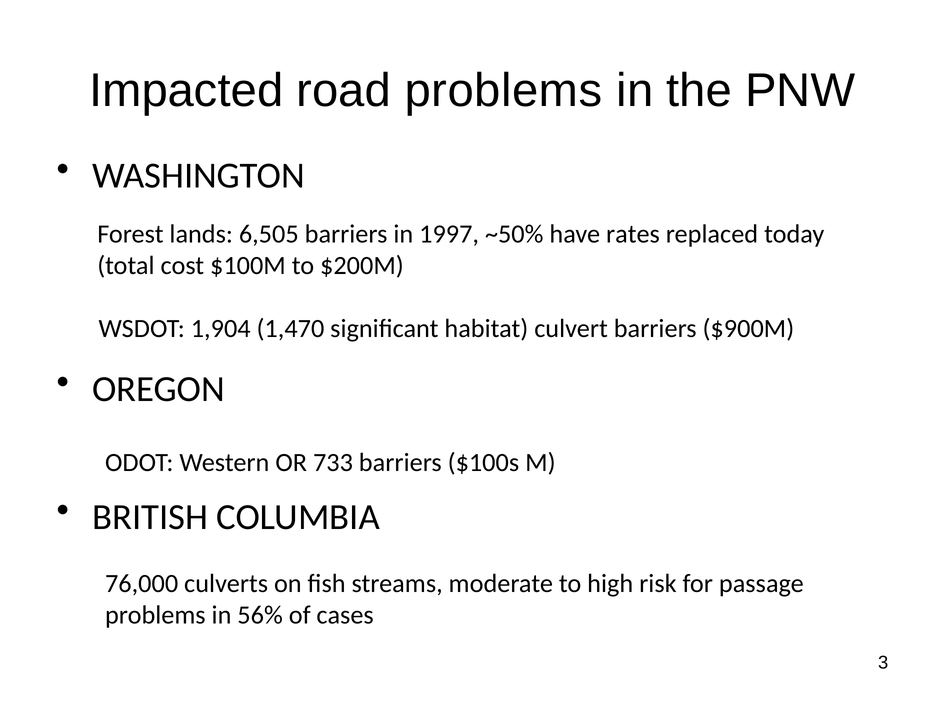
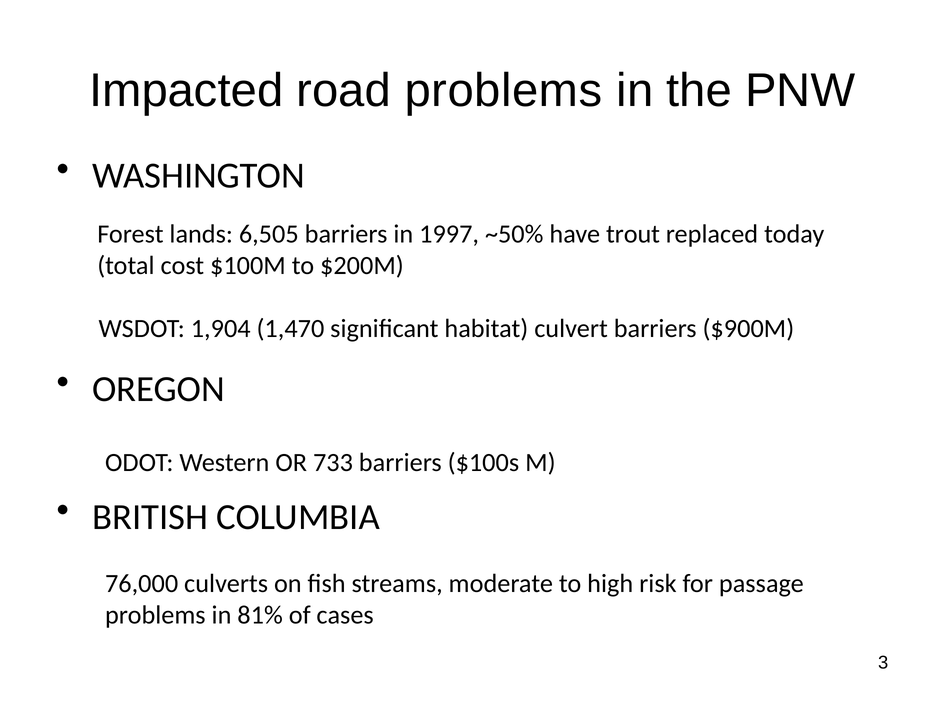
rates: rates -> trout (633, 234)
56%: 56% -> 81% (260, 615)
